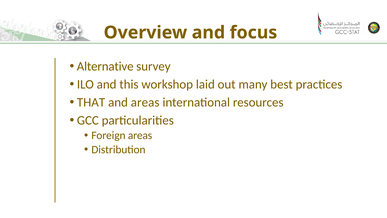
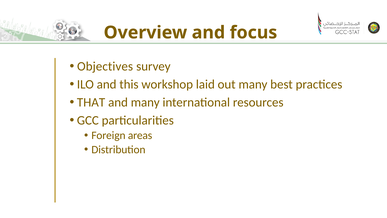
Alternative: Alternative -> Objectives (105, 66)
and areas: areas -> many (145, 102)
